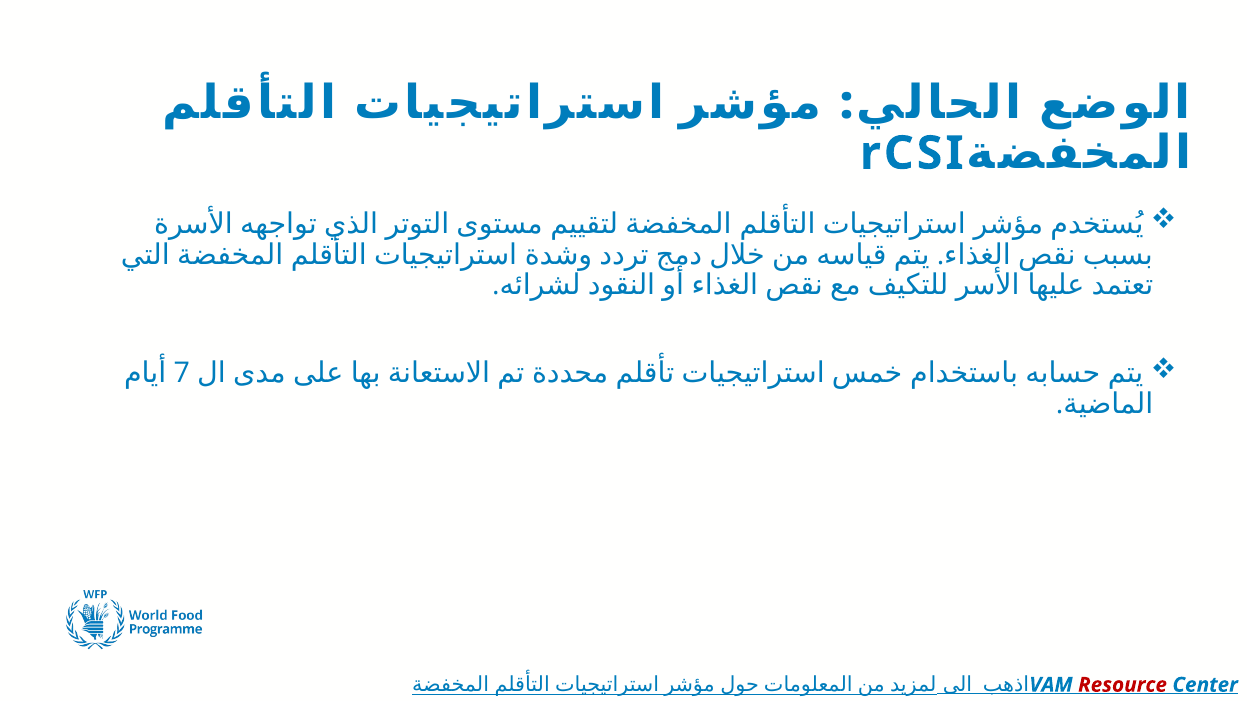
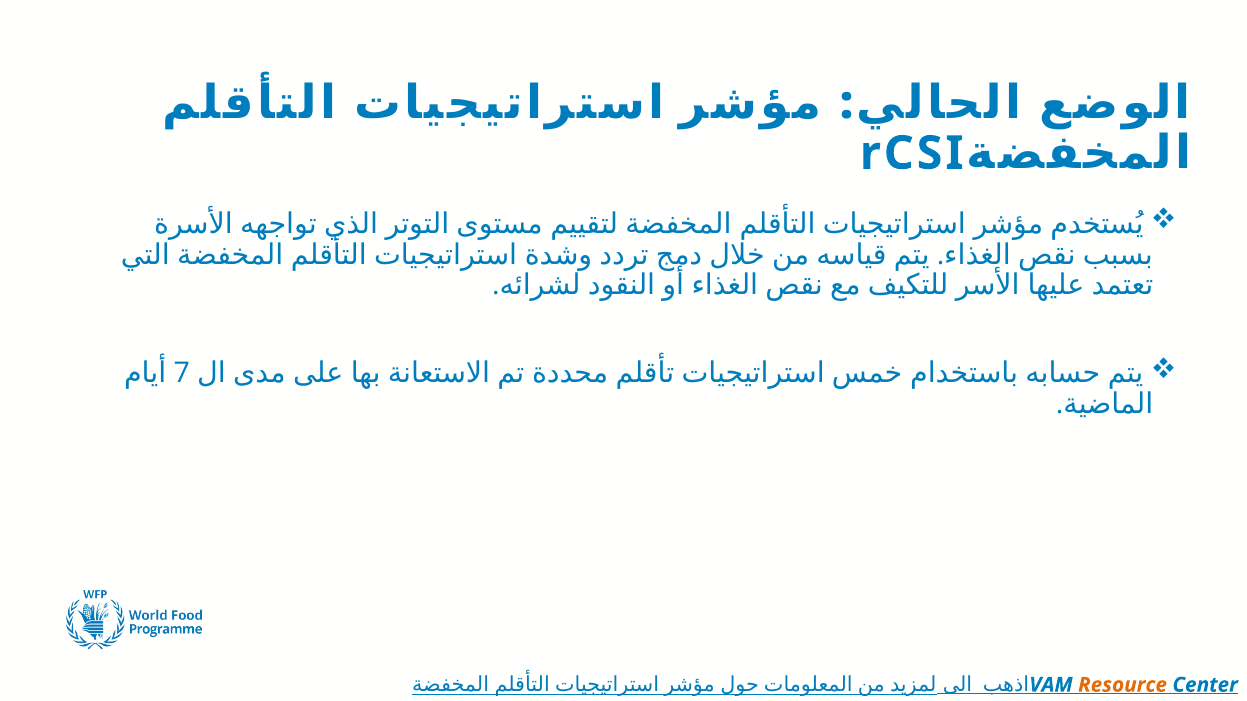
Resource colour: red -> orange (1123, 685)
